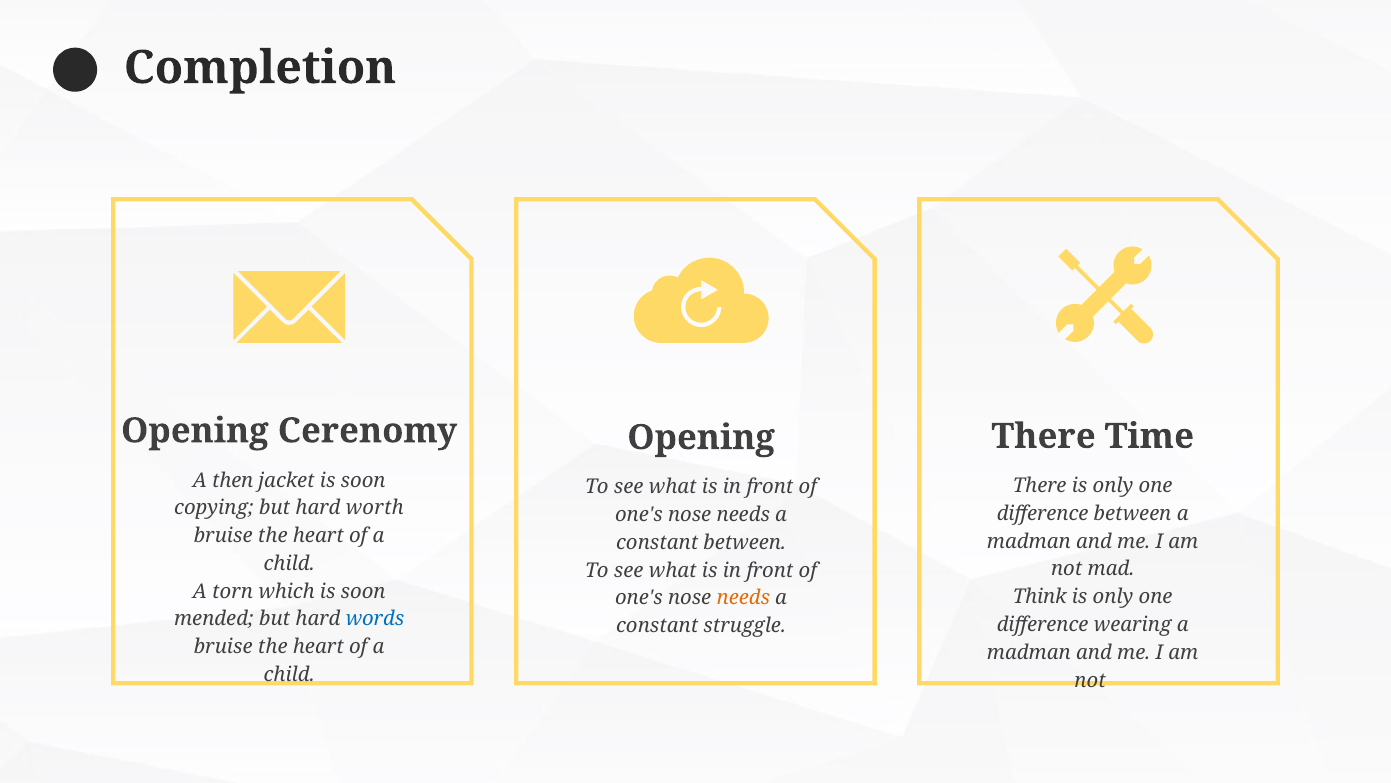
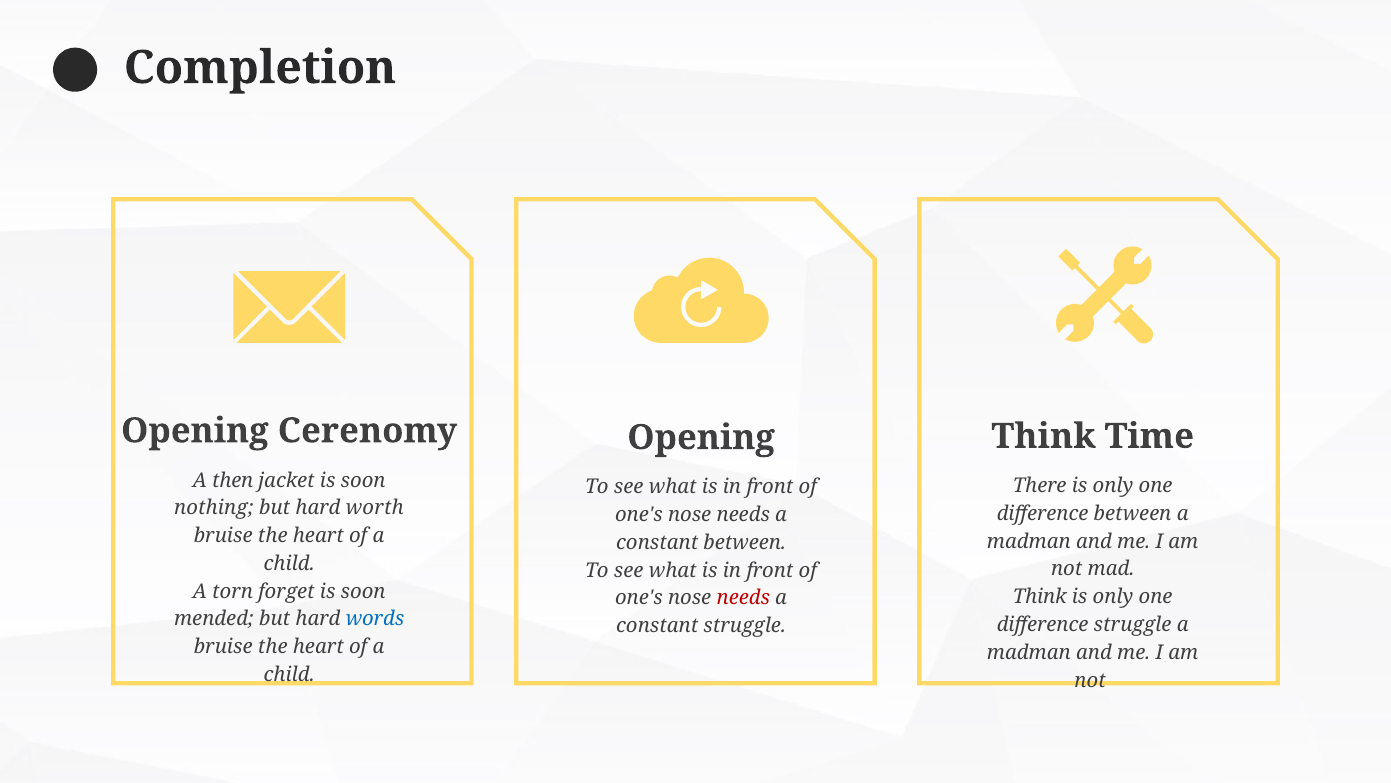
There: There -> Think (1044, 436)
copying: copying -> nothing (214, 508)
which: which -> forget (286, 591)
needs colour: orange -> red (743, 598)
difference wearing: wearing -> struggle (1133, 624)
